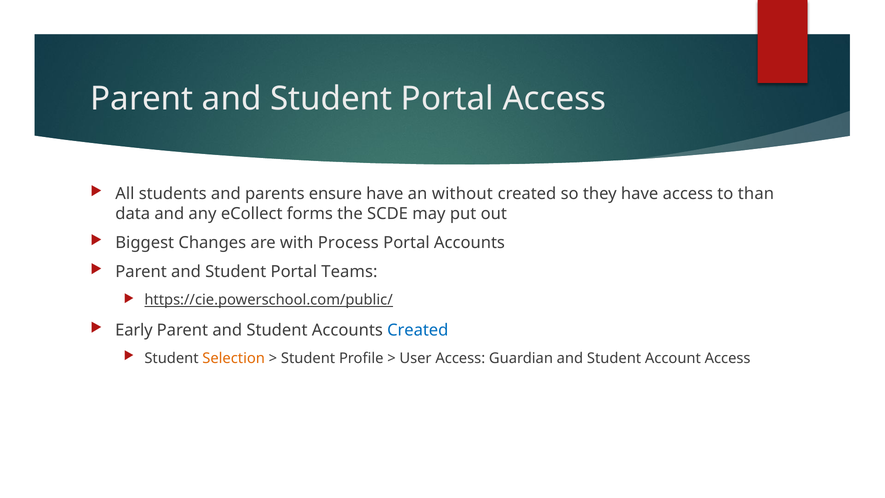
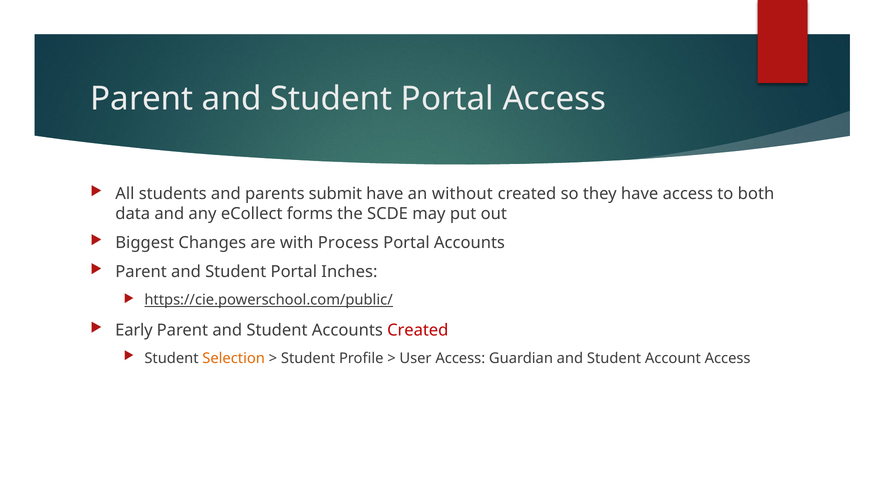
ensure: ensure -> submit (335, 194)
than: than -> both (756, 194)
Teams: Teams -> Inches (349, 272)
Created colour: blue -> red (418, 330)
